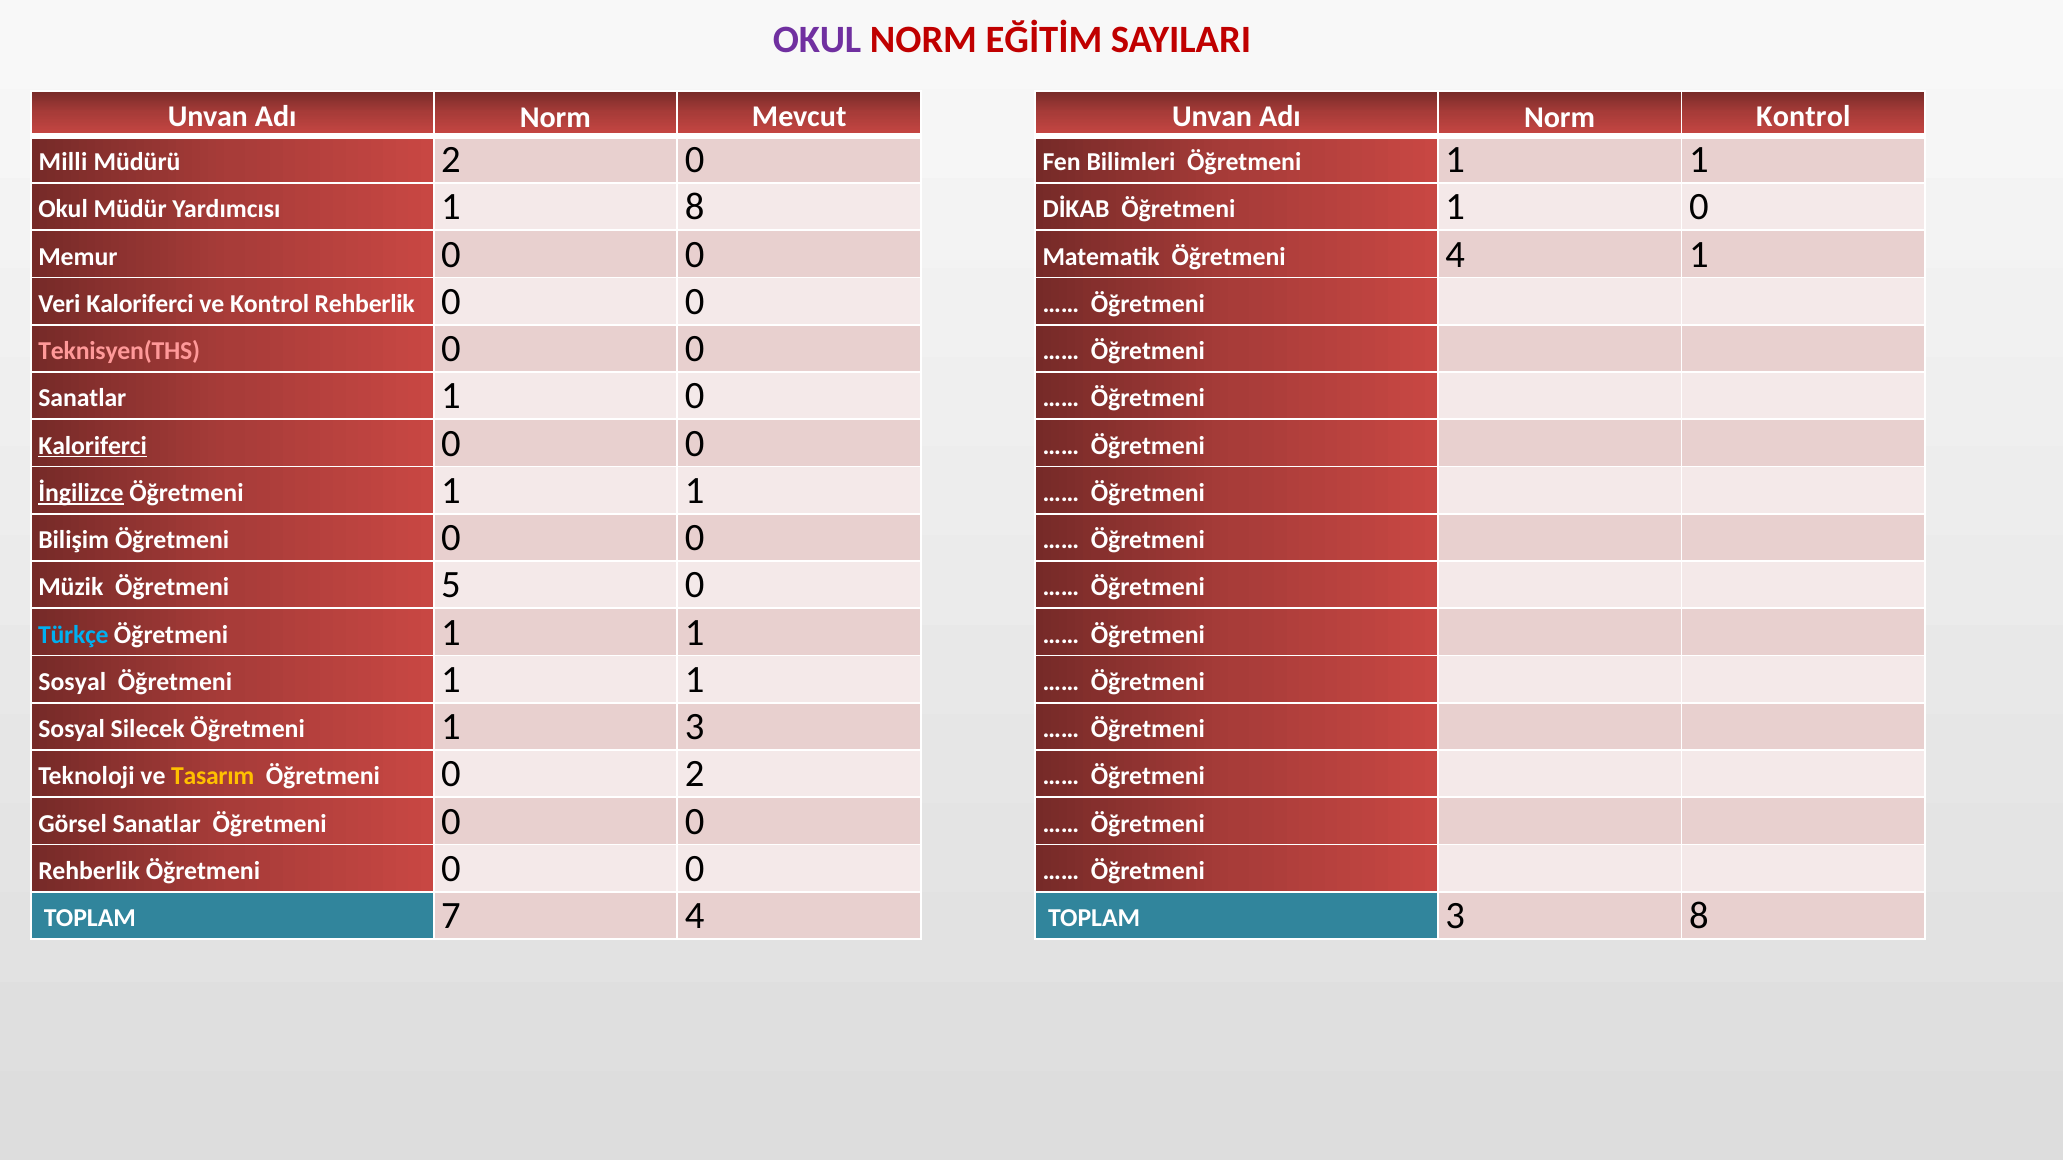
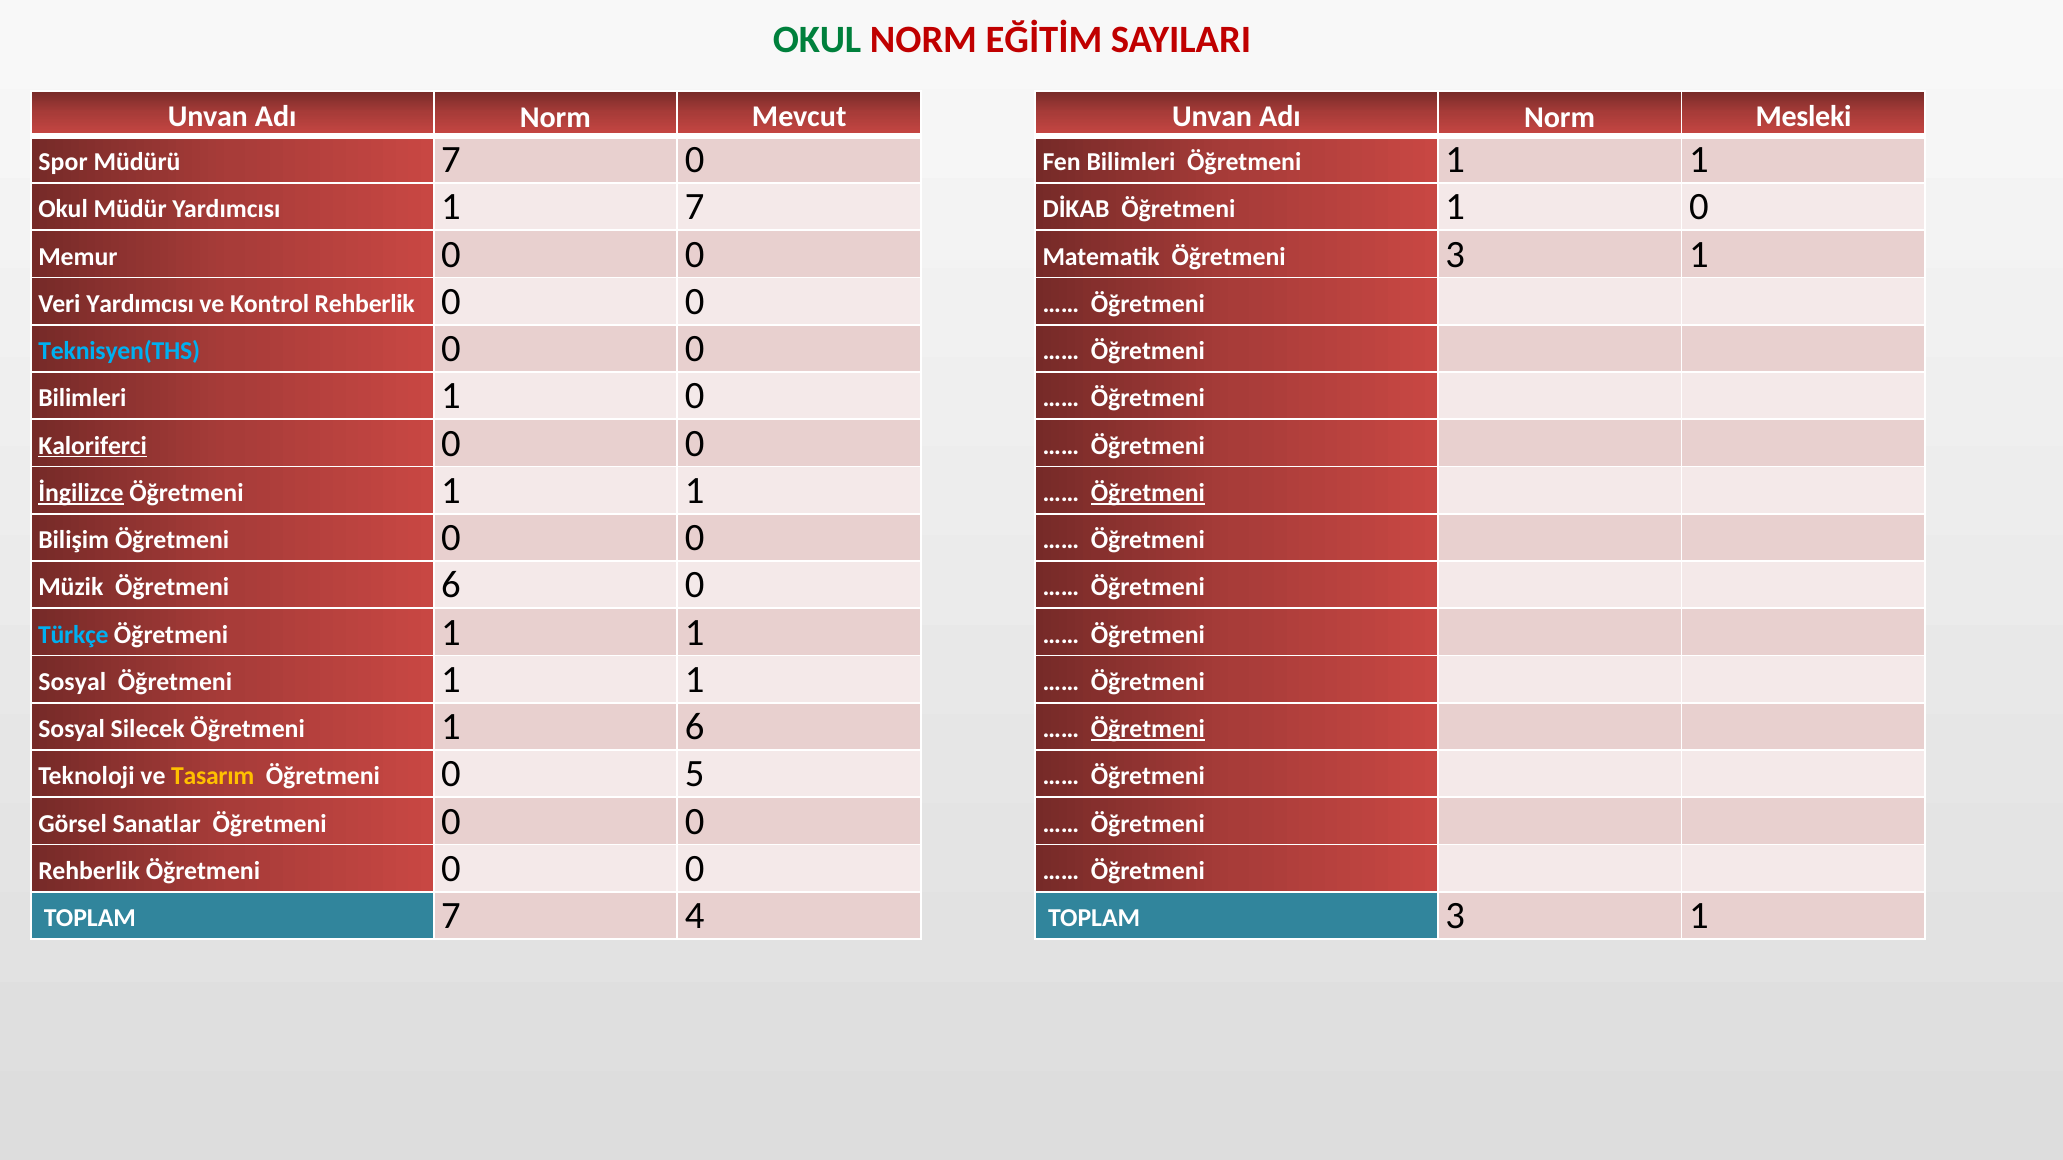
OKUL colour: purple -> green (817, 40)
Norm Kontrol: Kontrol -> Mesleki (1804, 116)
Milli: Milli -> Spor (63, 162)
Müdürü 2: 2 -> 7 (451, 160)
1 8: 8 -> 7 (695, 207)
Öğretmeni 4: 4 -> 3 (1455, 254)
Veri Kaloriferci: Kaloriferci -> Yardımcısı (140, 304)
Teknisyen(THS colour: pink -> light blue (119, 351)
Sanatlar: Sanatlar -> Bilimleri (82, 398)
Öğretmeni underline: none -> present (1148, 493)
Öğretmeni 5: 5 -> 6 (451, 585)
1 3: 3 -> 6 (695, 727)
Öğretmeni underline: none -> present (1148, 729)
0 2: 2 -> 5 (695, 774)
TOPLAM 3 8: 8 -> 1 (1699, 916)
